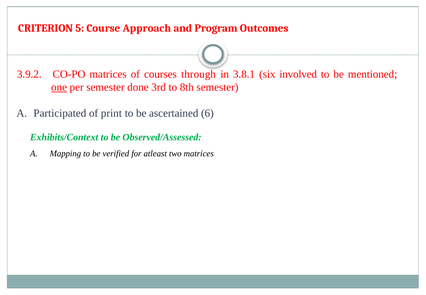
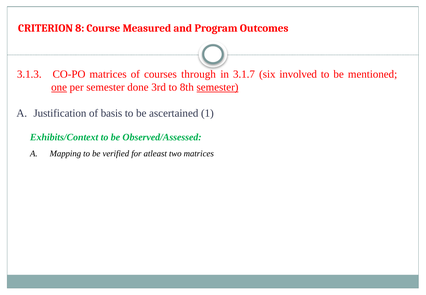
5: 5 -> 8 (80, 28)
Approach: Approach -> Measured (147, 28)
3.9.2: 3.9.2 -> 3.1.3 (29, 74)
3.8.1: 3.8.1 -> 3.1.7 (244, 74)
semester underline: none -> present (218, 87)
Participated: Participated -> Justification (60, 113)
print: print -> basis (112, 113)
6: 6 -> 1 (207, 113)
